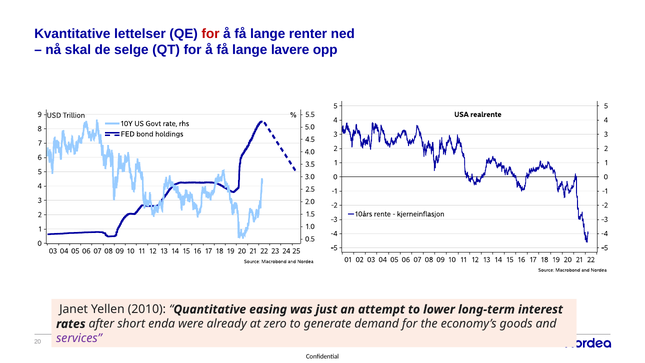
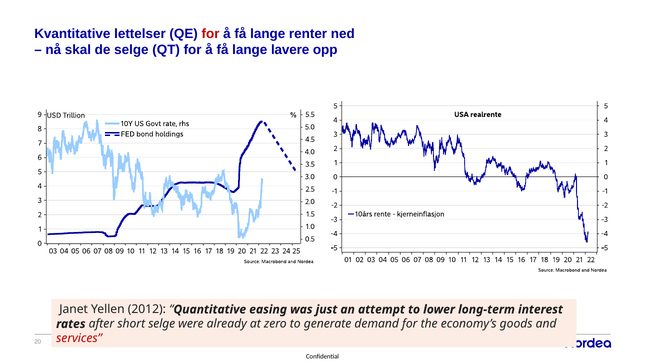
2010: 2010 -> 2012 (147, 309)
short enda: enda -> selge (162, 324)
services colour: purple -> red (79, 338)
